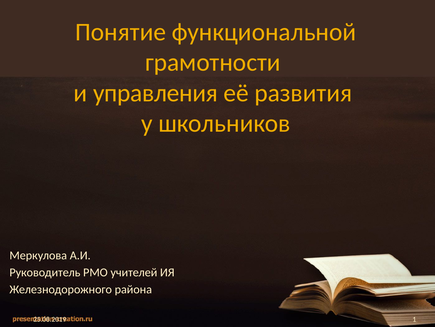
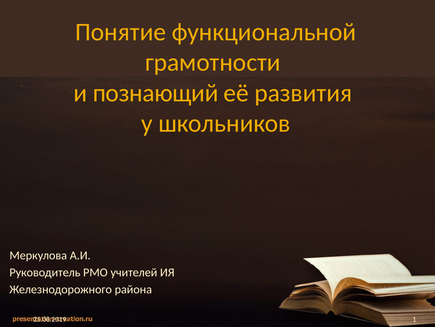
управления: управления -> познающий (156, 93)
